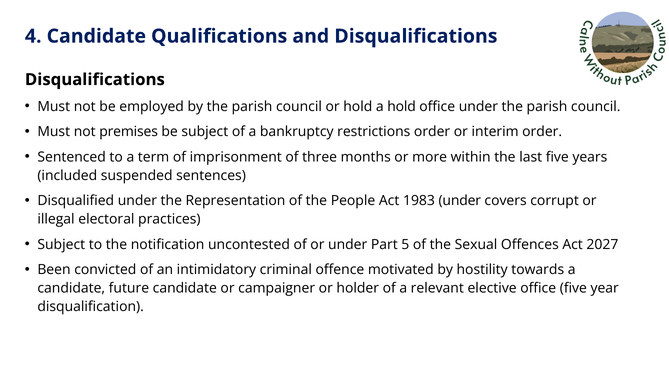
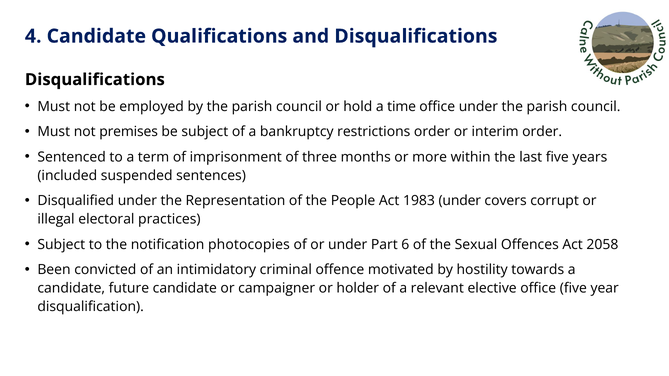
a hold: hold -> time (402, 106)
uncontested: uncontested -> photocopies (249, 245)
5: 5 -> 6 (405, 245)
2027: 2027 -> 2058 (602, 245)
